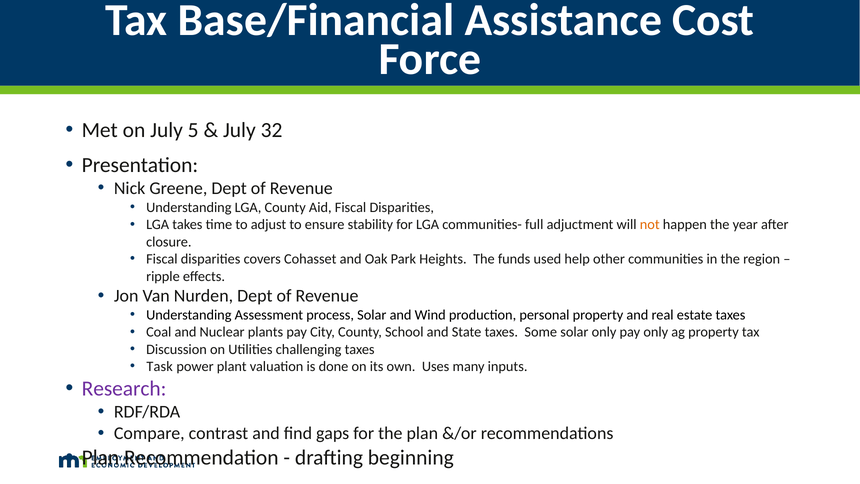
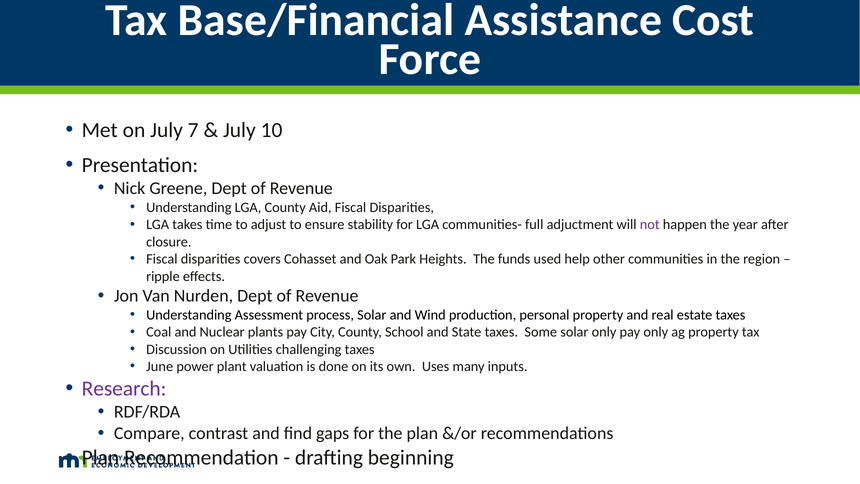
5: 5 -> 7 (193, 130)
32: 32 -> 10 (272, 130)
not colour: orange -> purple (650, 225)
Task: Task -> June (160, 366)
